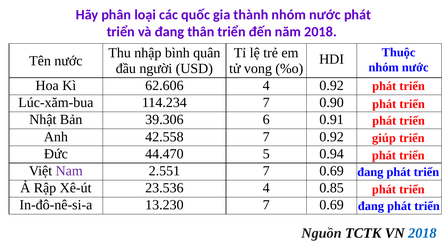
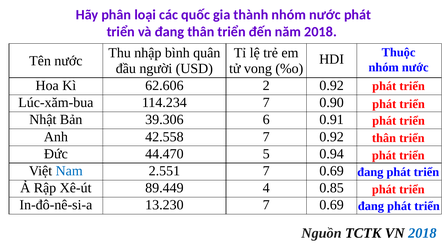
62.606 4: 4 -> 2 (266, 85)
giúp: giúp -> thân (384, 138)
Nam colour: purple -> blue (69, 170)
23.536: 23.536 -> 89.449 (164, 188)
